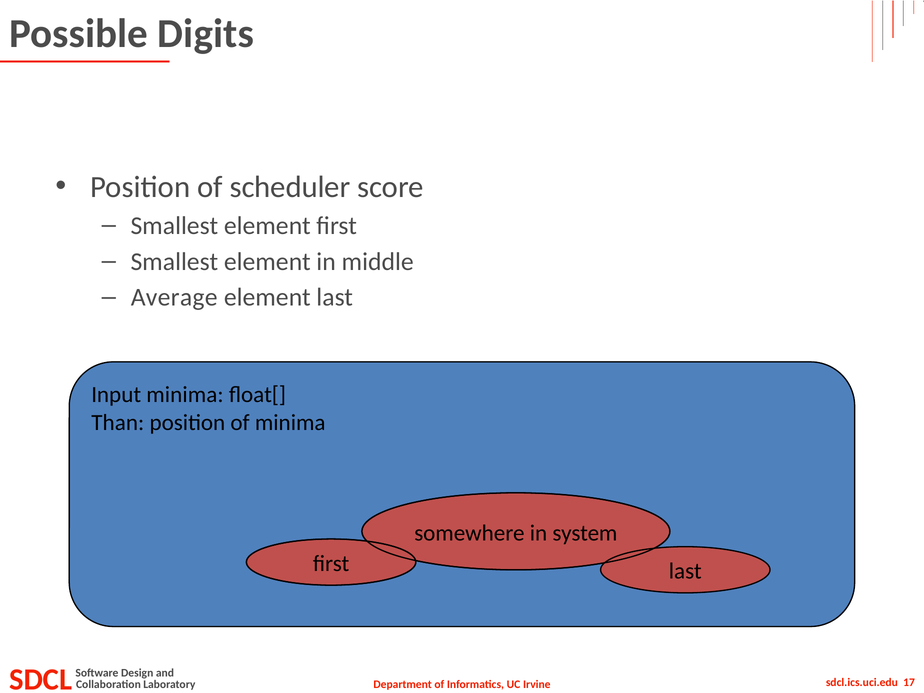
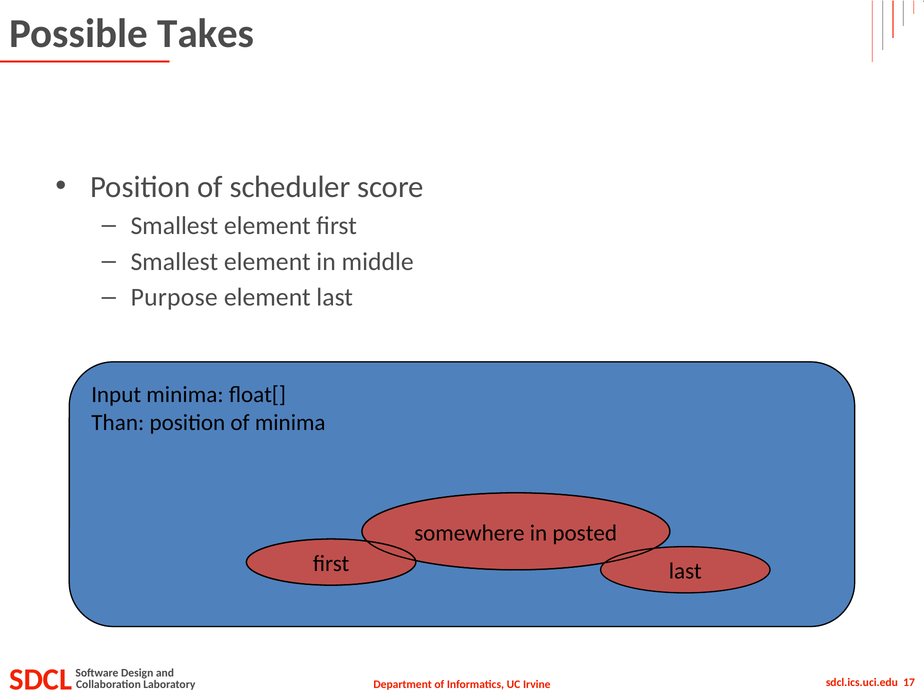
Digits: Digits -> Takes (206, 34)
Average: Average -> Purpose (174, 297)
system: system -> posted (585, 533)
